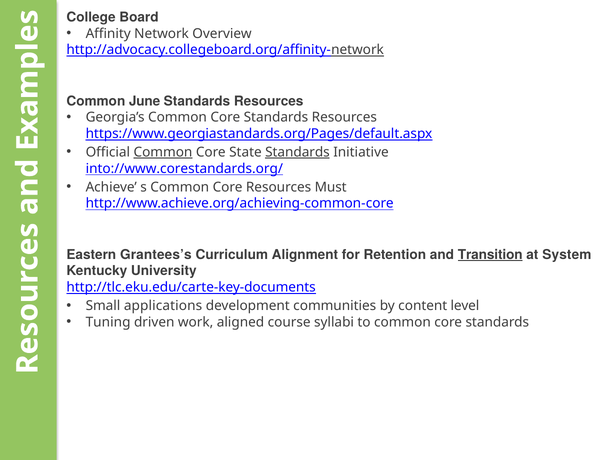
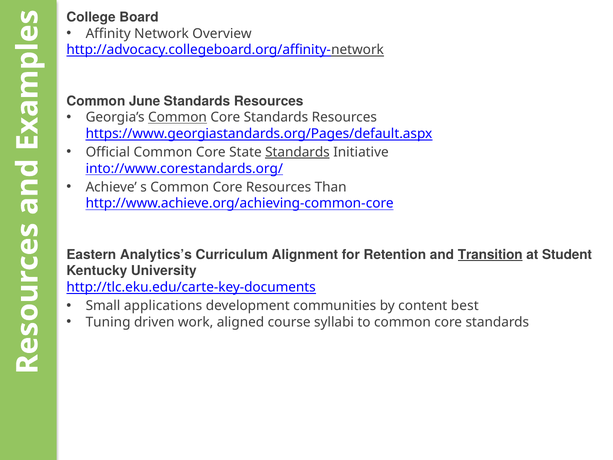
Common underline: none -> present (177, 117)
Common underline: present -> none (163, 152)
Must: Must -> Than (331, 187)
Grantees’s: Grantees’s -> Analytics’s (156, 254)
System: System -> Student (567, 254)
level: level -> best (465, 306)
